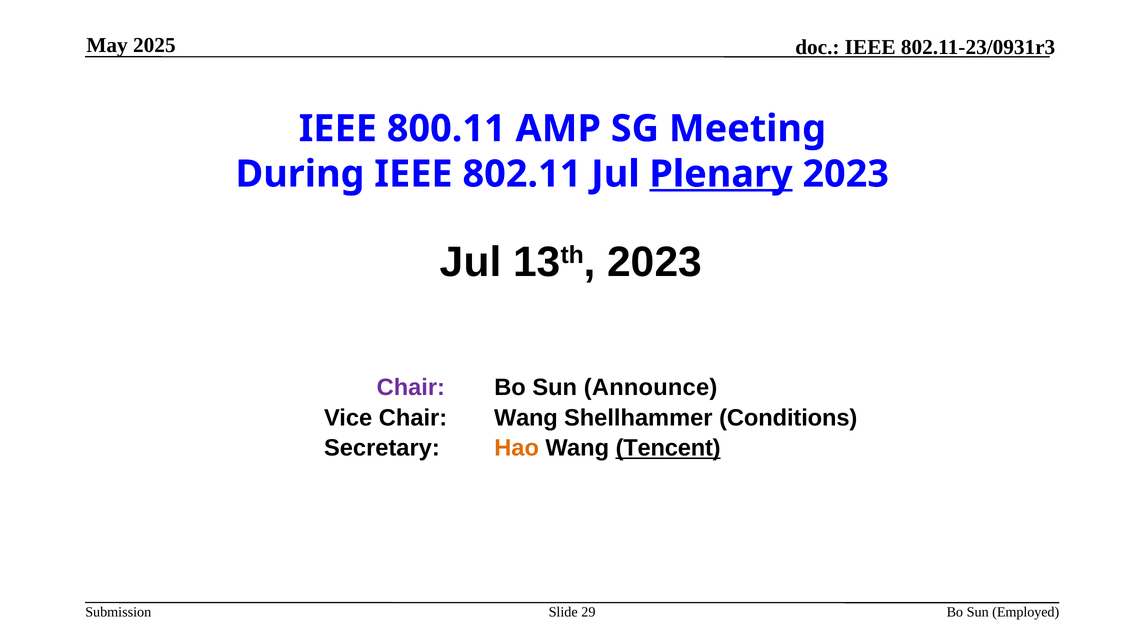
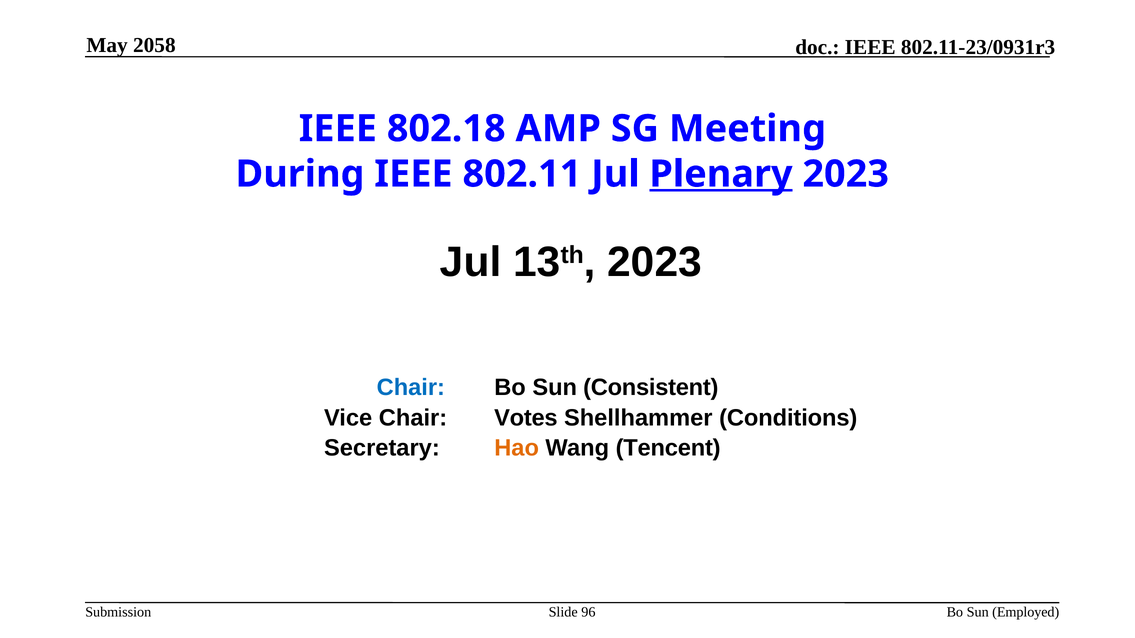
2025: 2025 -> 2058 (154, 45)
800.11: 800.11 -> 802.18 (446, 129)
Chair colour: purple -> blue (411, 388)
Announce: Announce -> Consistent (651, 388)
Chair Wang: Wang -> Votes (526, 418)
Tencent underline: present -> none (668, 448)
29: 29 -> 96 (588, 612)
